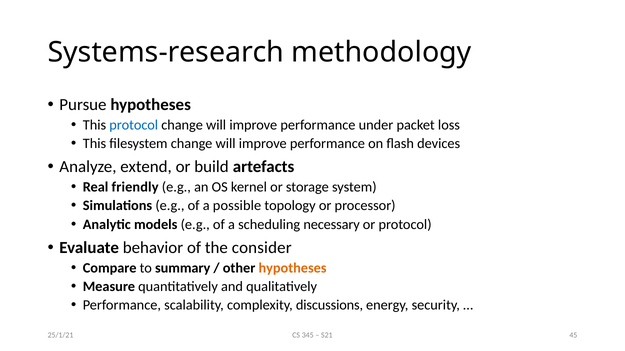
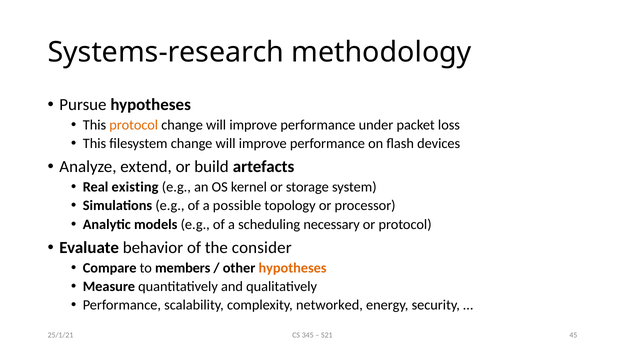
protocol colour: blue -> orange (134, 125)
friendly: friendly -> existing (135, 187)
summary: summary -> members (183, 268)
discussions: discussions -> networked (329, 306)
